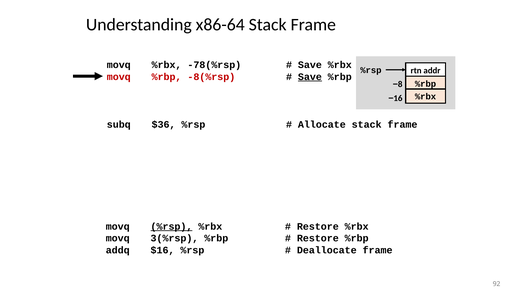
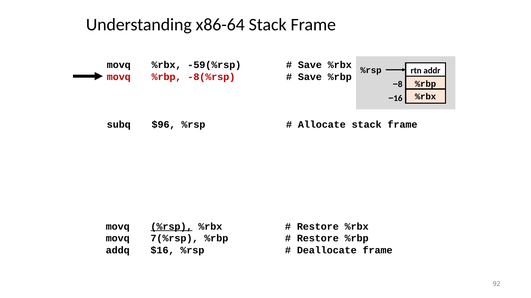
-78(%rsp: -78(%rsp -> -59(%rsp (214, 65)
Save underline: present -> none (310, 77)
$36: $36 -> $96 (164, 125)
3(%rsp: 3(%rsp -> 7(%rsp (174, 239)
